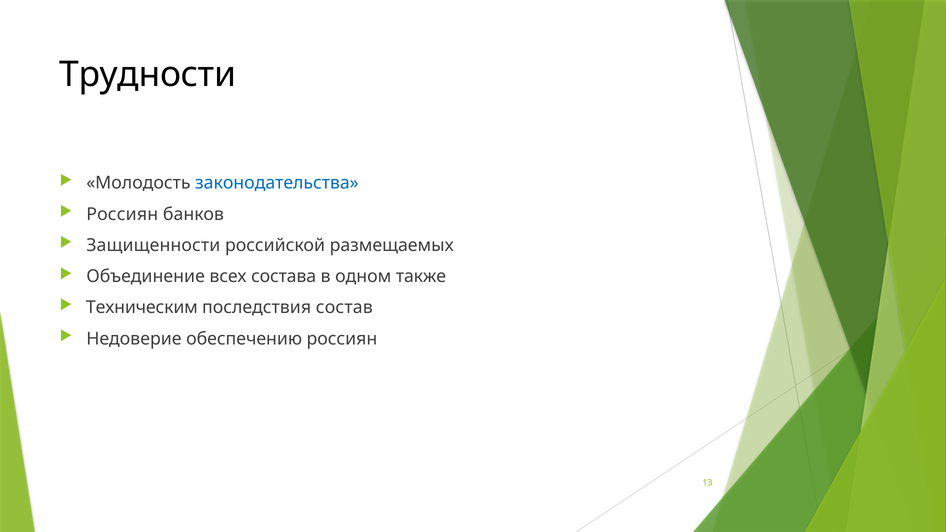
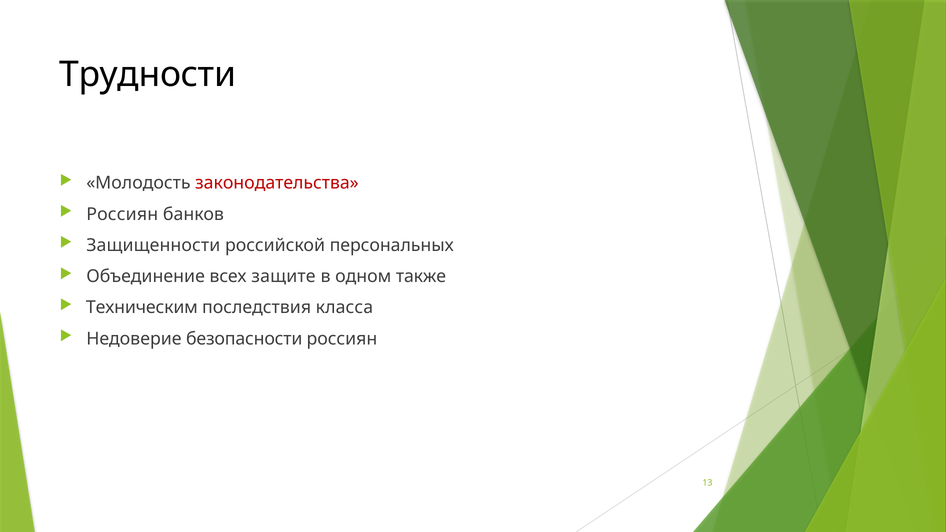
законодательства colour: blue -> red (277, 183)
размещаемых: размещаемых -> персональных (392, 245)
состава: состава -> защите (283, 277)
состав: состав -> класса (344, 308)
обеспечению: обеспечению -> безопасности (244, 339)
